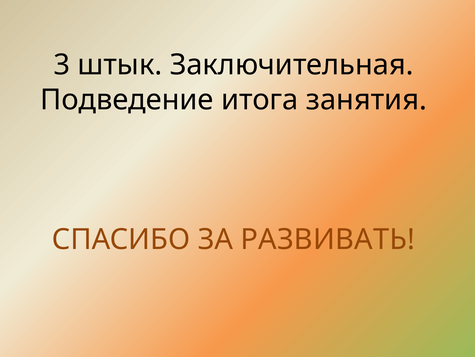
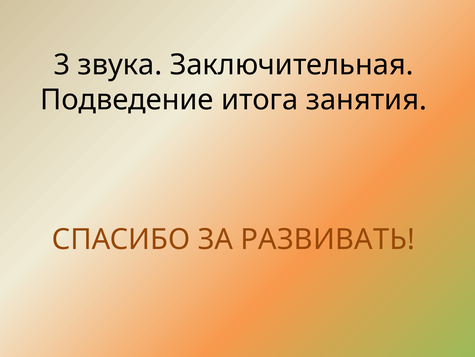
штык: штык -> звука (120, 65)
